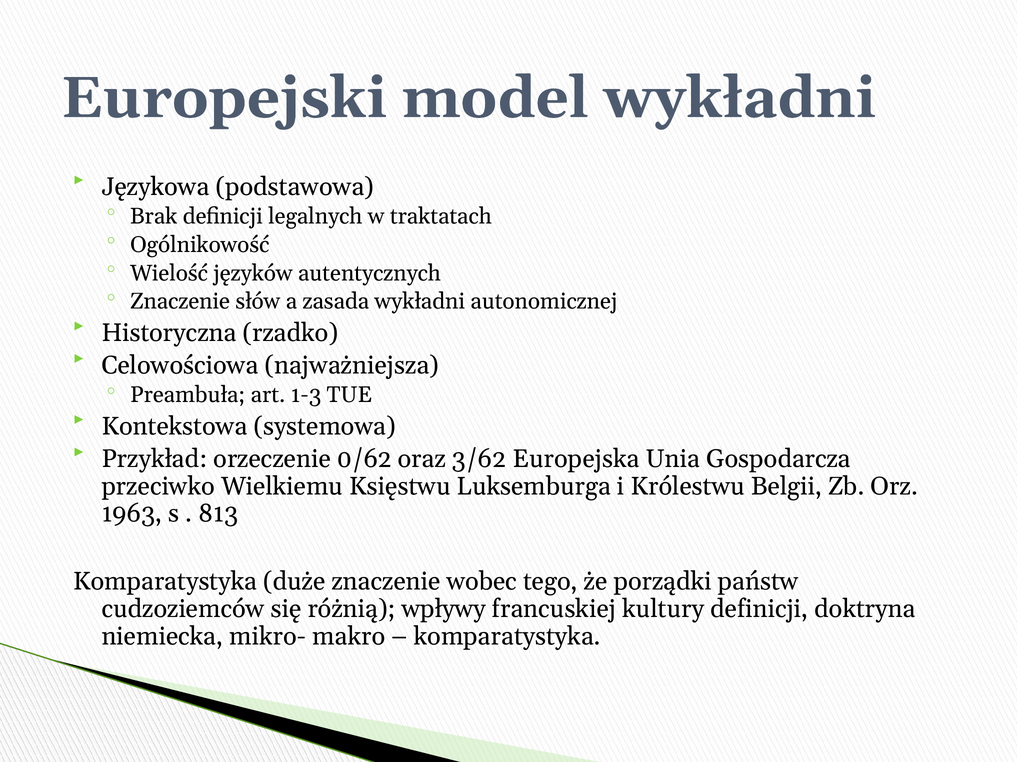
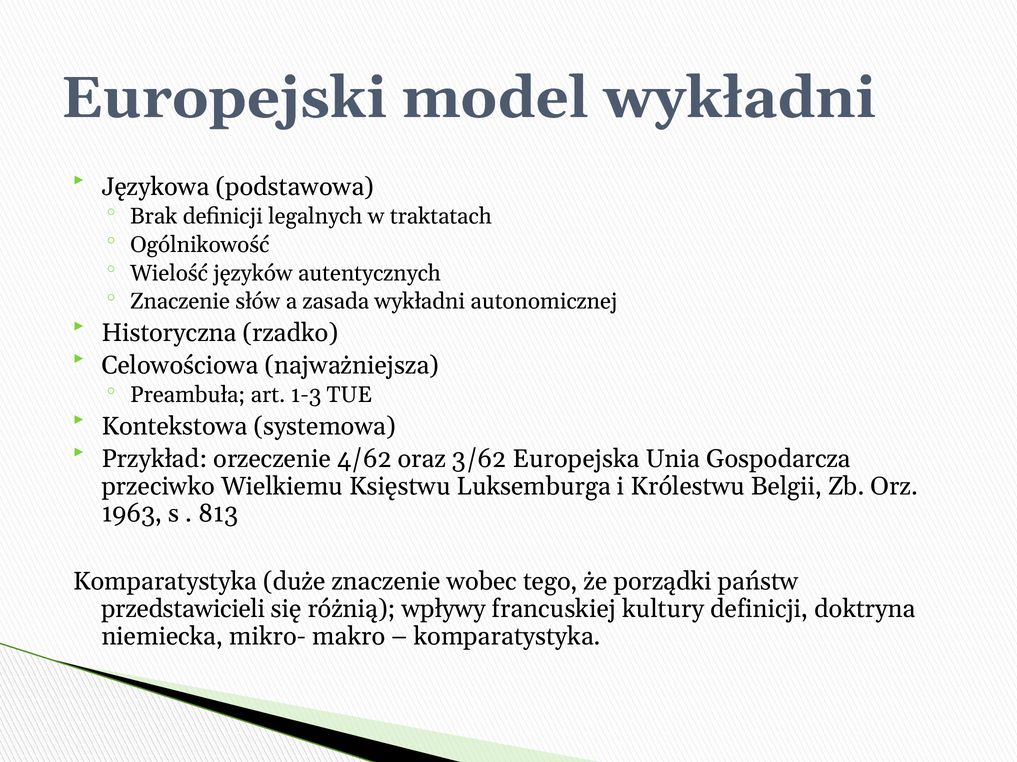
0/62: 0/62 -> 4/62 (364, 459)
cudzoziemców: cudzoziemców -> przedstawicieli (183, 610)
